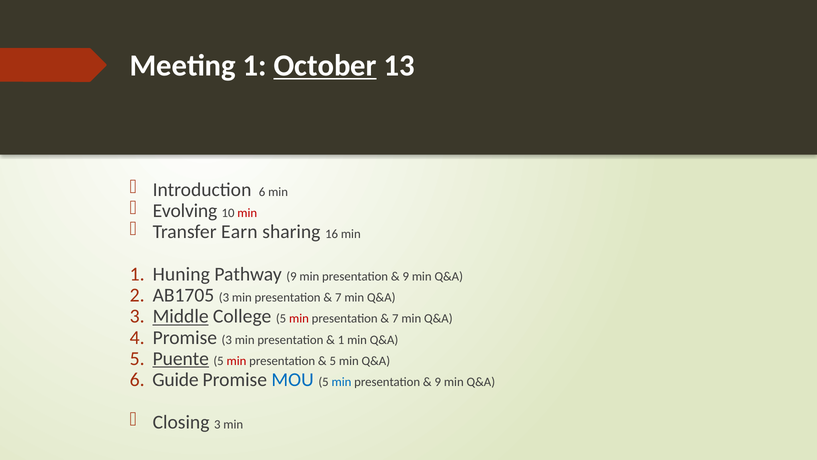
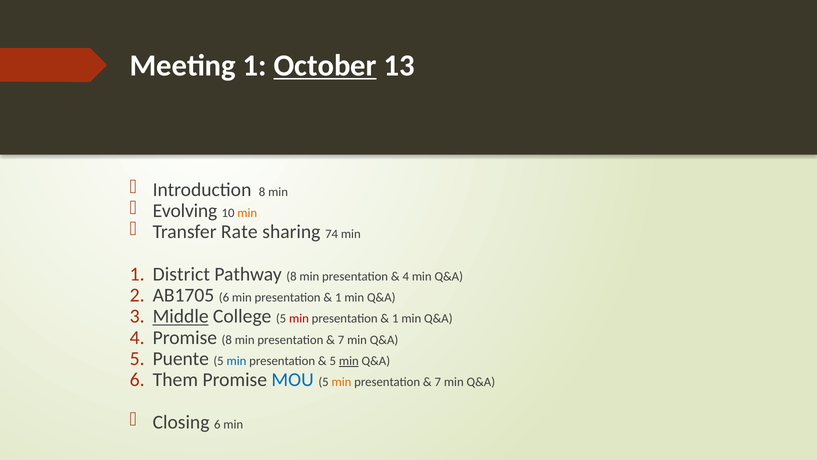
Introduction 6: 6 -> 8 (262, 192)
min colour: red -> orange (247, 213)
Earn: Earn -> Rate (239, 232)
16: 16 -> 74 (332, 234)
Huning: Huning -> District (181, 274)
Pathway 9: 9 -> 8 (291, 276)
9: 9 -> 4 (406, 276)
AB1705 3: 3 -> 6 (224, 297)
7: 7 -> 1 (338, 297)
7: 7 -> 1 (395, 318)
Promise 3: 3 -> 8 (227, 340)
1: 1 -> 7 (341, 340)
Puente underline: present -> none (181, 358)
min colour: red -> blue (236, 361)
min underline: none -> present (349, 361)
Guide: Guide -> Them (175, 380)
min colour: blue -> orange (341, 382)
9: 9 -> 7 (438, 382)
Closing 3: 3 -> 6 (217, 424)
